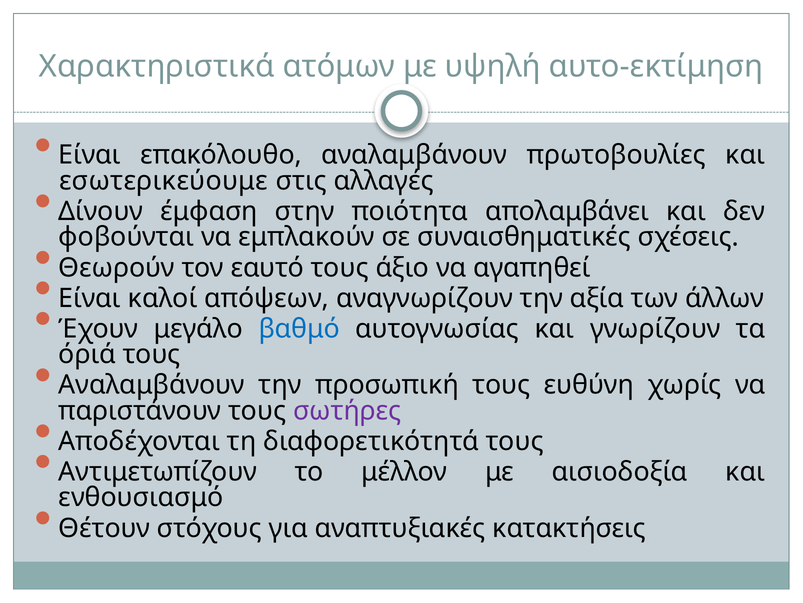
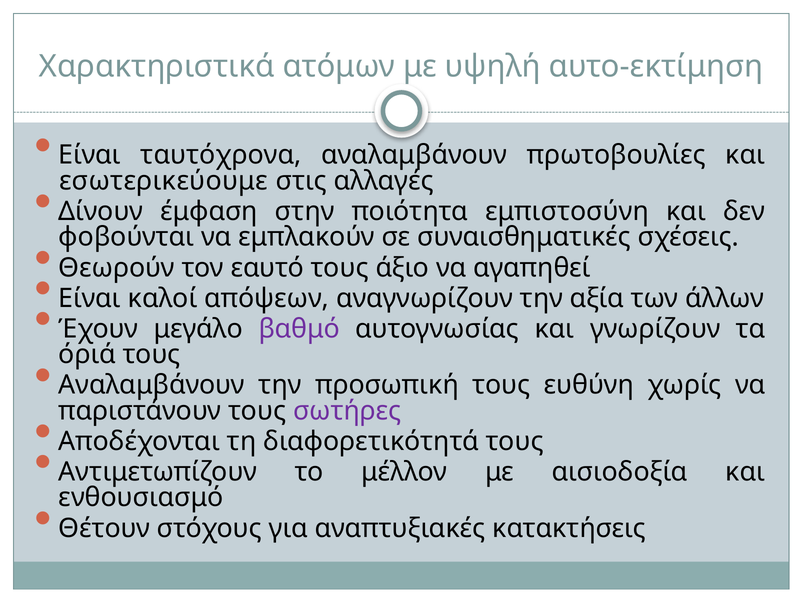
επακόλουθο: επακόλουθο -> ταυτόχρονα (221, 155)
απολαμβάνει: απολαμβάνει -> εμπιστοσύνη (567, 211)
βαθμό colour: blue -> purple (299, 328)
